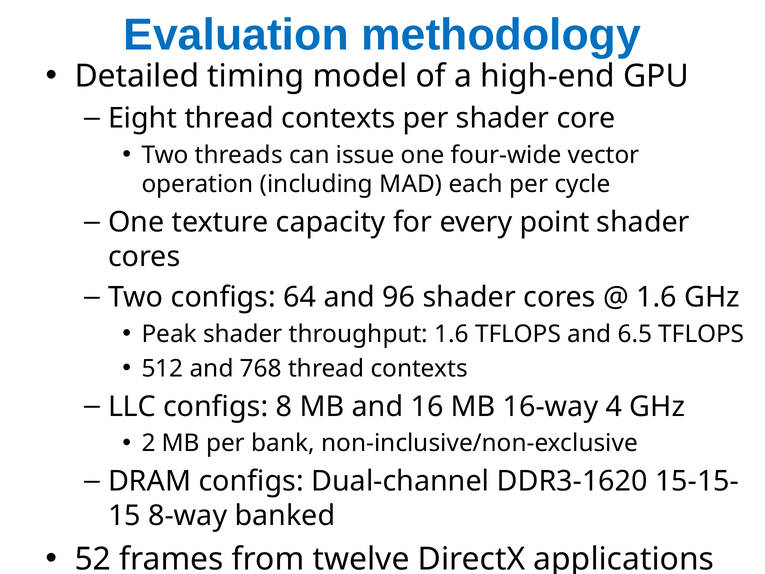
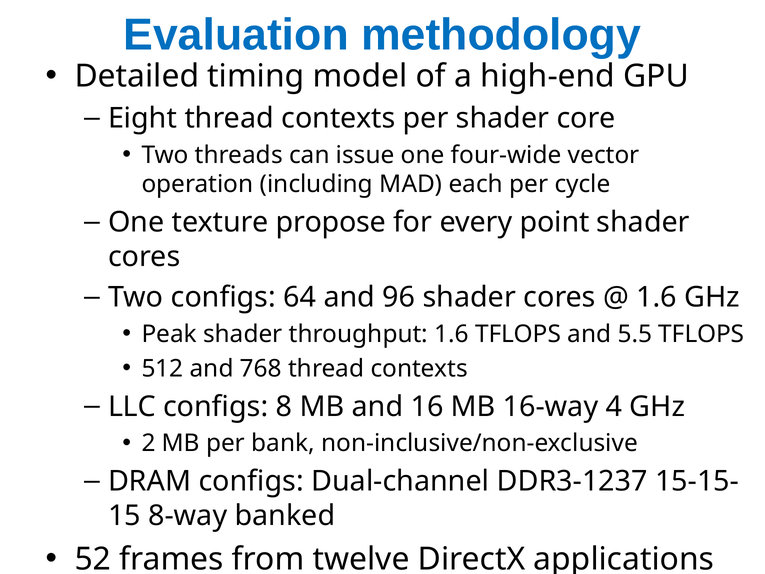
capacity: capacity -> propose (331, 222)
6.5: 6.5 -> 5.5 (635, 334)
DDR3-1620: DDR3-1620 -> DDR3-1237 (572, 481)
